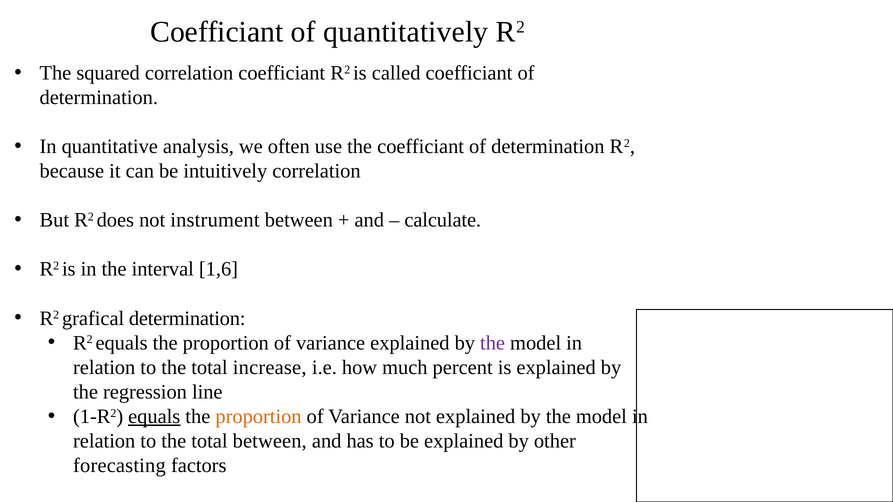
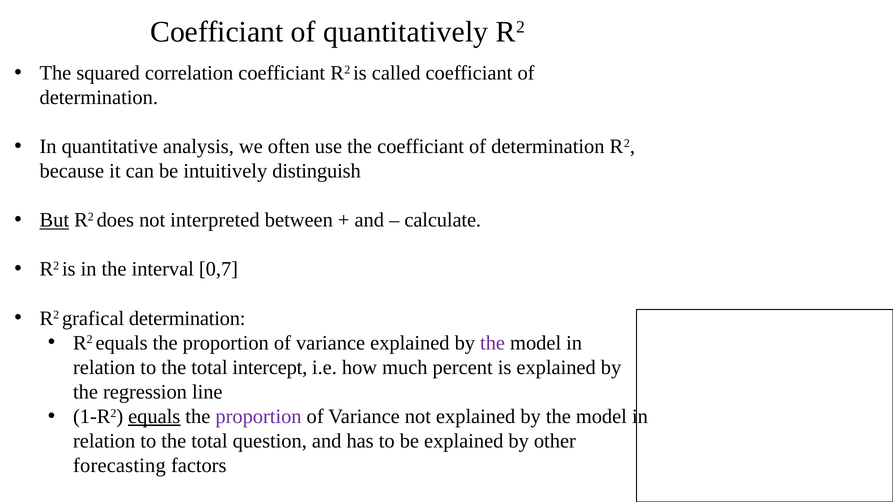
intuitively correlation: correlation -> distinguish (317, 171)
But underline: none -> present (54, 220)
instrument: instrument -> interpreted (215, 220)
1,6: 1,6 -> 0,7 (218, 269)
increase: increase -> intercept (270, 368)
proportion colour: orange -> purple (259, 417)
total between: between -> question (270, 441)
